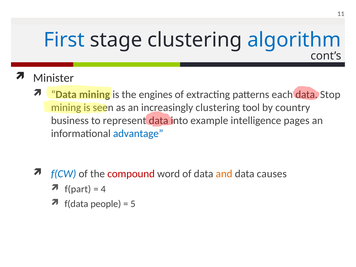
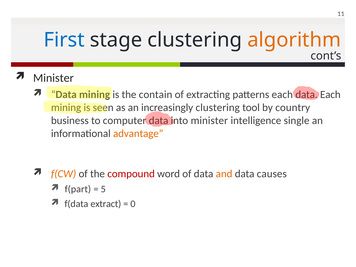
algorithm colour: blue -> orange (294, 40)
engines: engines -> contain (156, 94)
Stop: Stop -> Each (330, 94)
represent: represent -> computer (125, 121)
example: example -> minister (209, 121)
pages: pages -> single (297, 121)
advantage colour: blue -> orange (138, 134)
f(CW colour: blue -> orange (64, 174)
4: 4 -> 5 (103, 189)
people: people -> extract (106, 204)
5: 5 -> 0 (133, 204)
